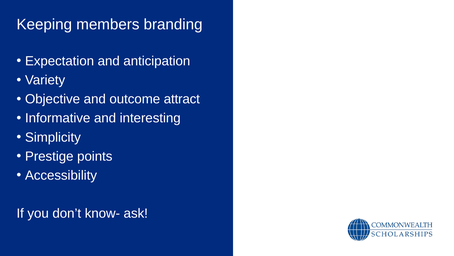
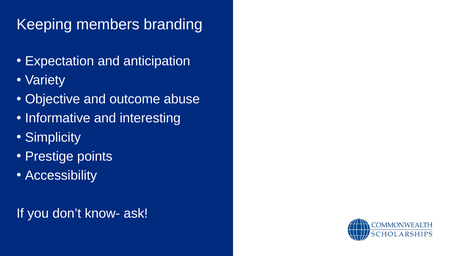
attract: attract -> abuse (182, 99)
